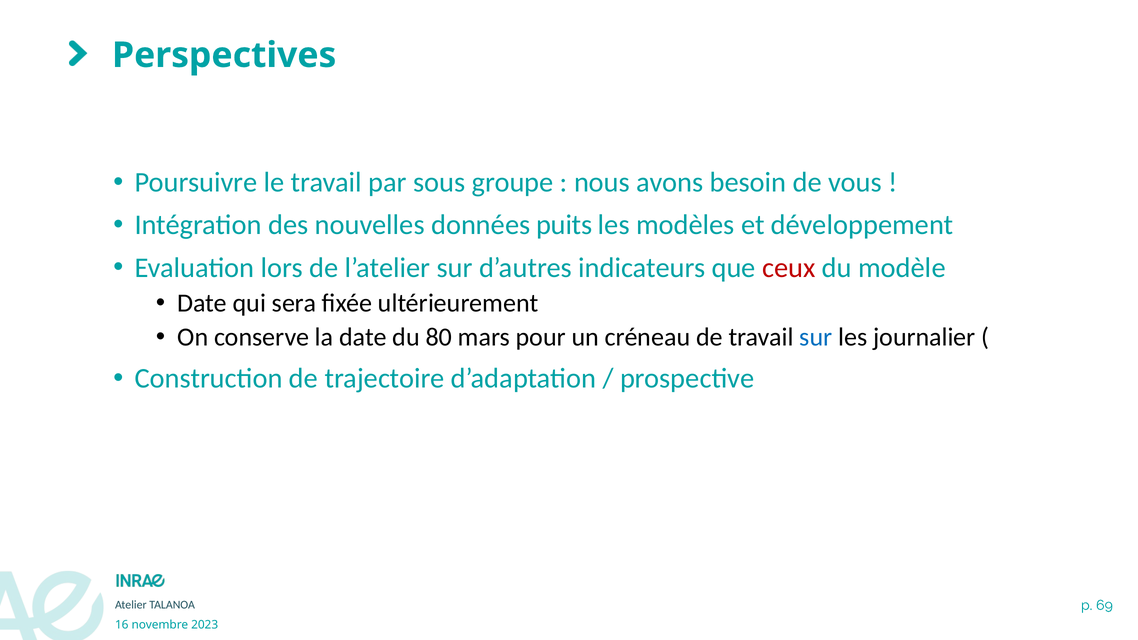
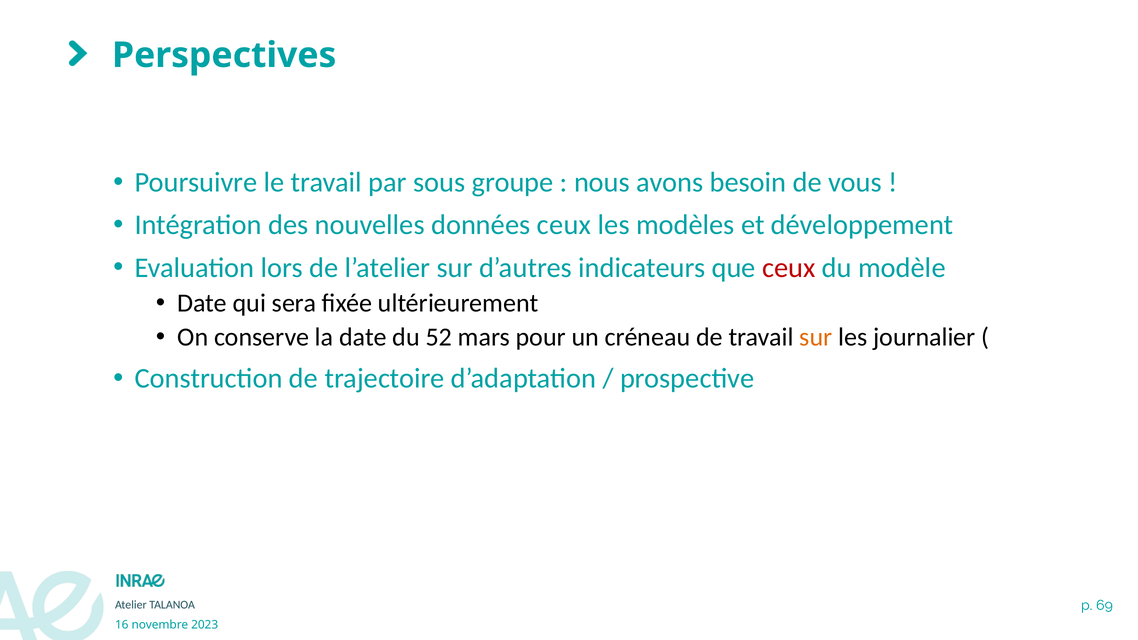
données puits: puits -> ceux (564, 225)
80: 80 -> 52 (439, 337)
sur colour: blue -> orange (816, 337)
